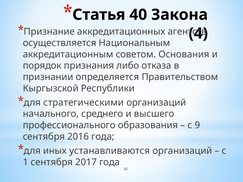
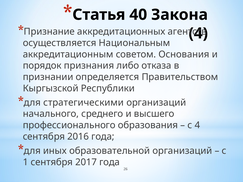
с 9: 9 -> 4 (197, 125)
устанавливаются: устанавливаются -> образовательной (110, 151)
